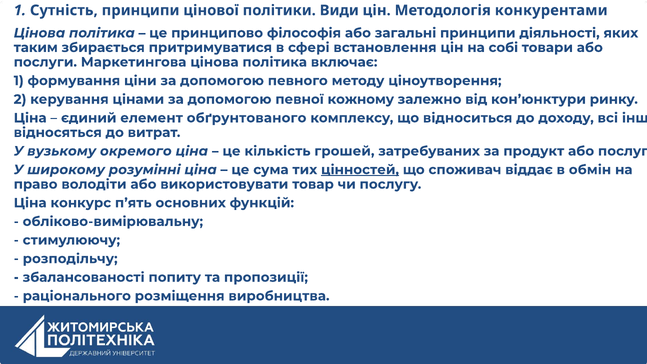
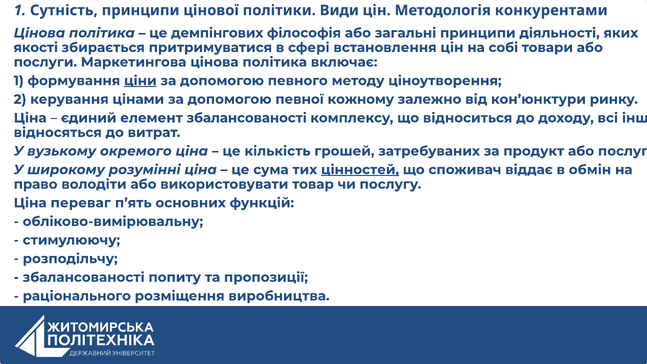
принципово: принципово -> демпінгових (217, 33)
таким: таким -> якості (36, 48)
ціни underline: none -> present (140, 81)
елемент обґрунтованого: обґрунтованого -> збалансованості (247, 118)
конкурс: конкурс -> переваг (81, 203)
